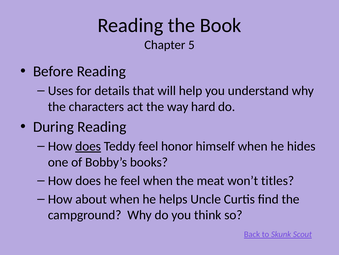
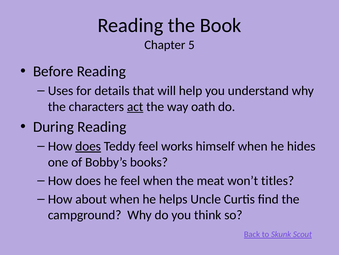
act underline: none -> present (135, 106)
hard: hard -> oath (203, 106)
honor: honor -> works (177, 146)
